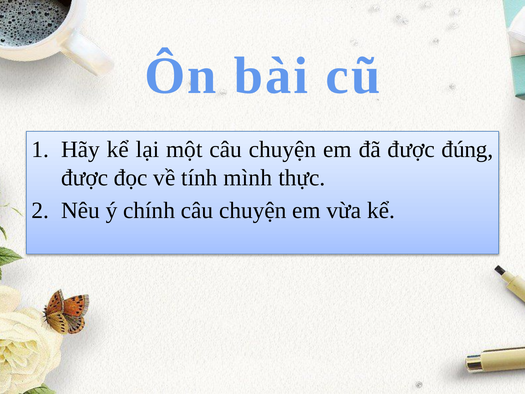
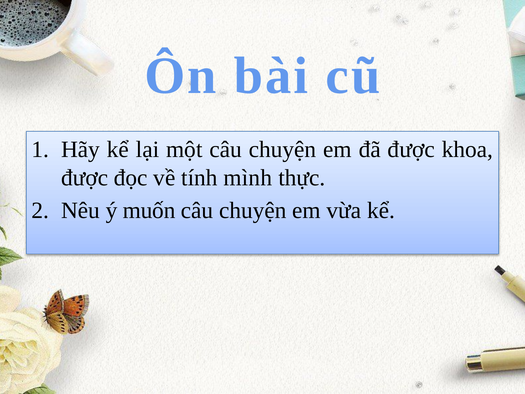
đúng: đúng -> khoa (467, 150)
chính: chính -> muốn (149, 210)
